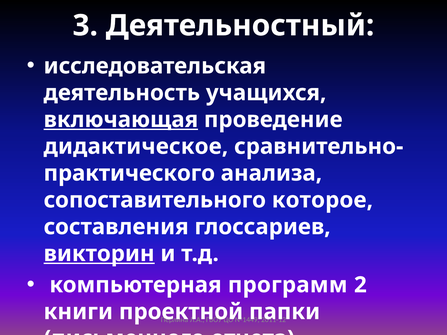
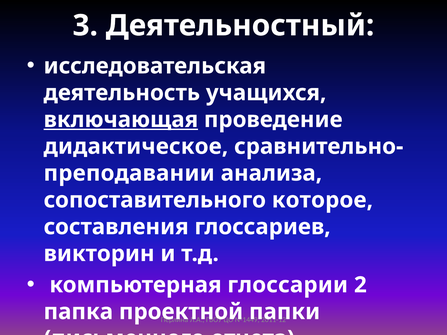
практического: практического -> преподавании (129, 173)
викторин underline: present -> none (99, 254)
программ: программ -> глоссарии (288, 285)
книги: книги -> папка (78, 312)
